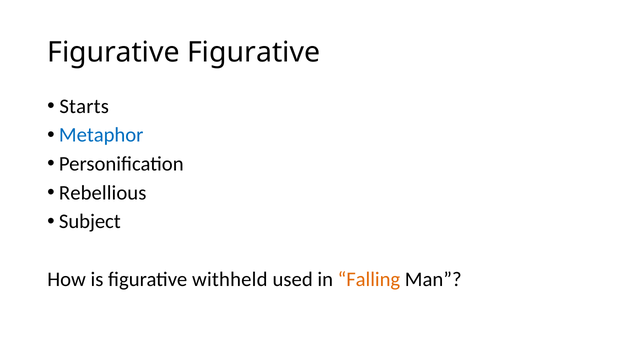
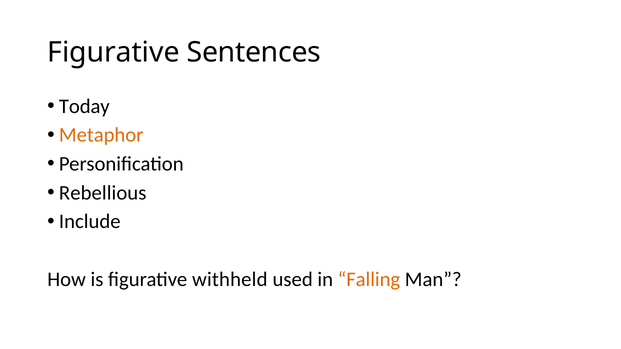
Figurative Figurative: Figurative -> Sentences (254, 52)
Starts: Starts -> Today (84, 106)
Metaphor colour: blue -> orange (101, 135)
Subject: Subject -> Include (90, 222)
